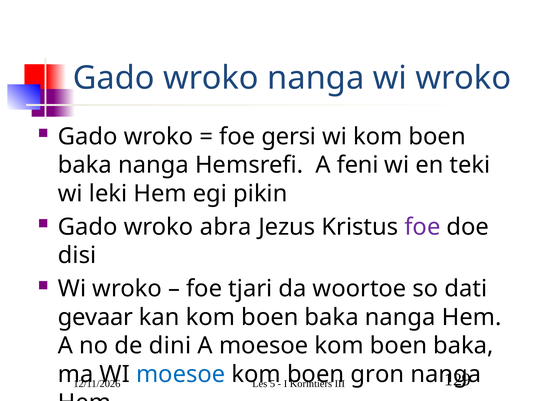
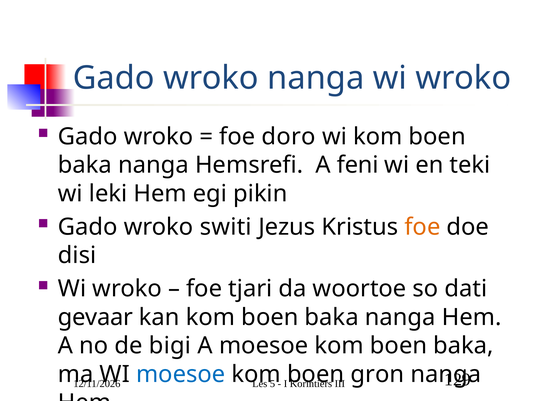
gersi: gersi -> doro (289, 137)
abra: abra -> switi (226, 227)
foe colour: purple -> orange (422, 227)
dini: dini -> bigi (170, 346)
